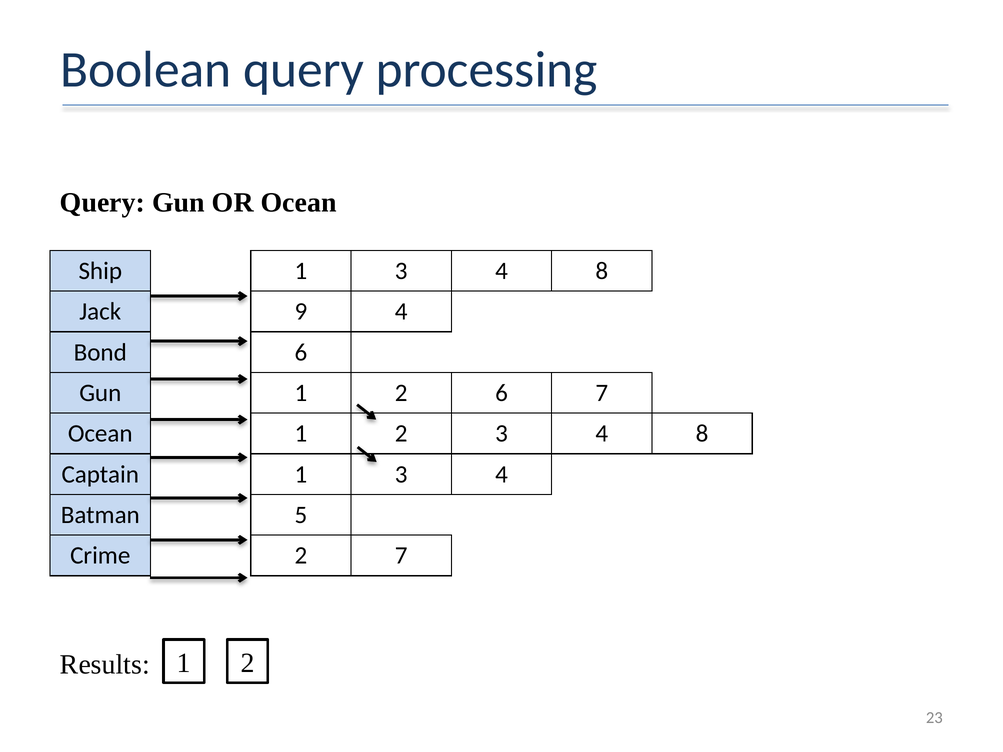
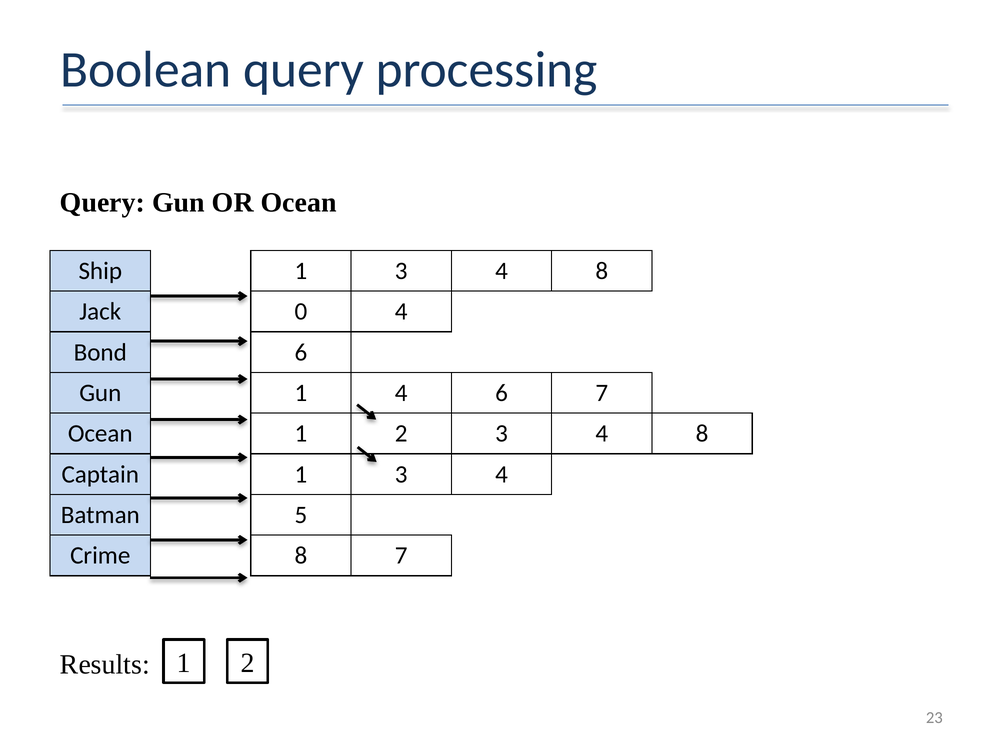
9: 9 -> 0 (301, 312)
Gun 1 2: 2 -> 4 (401, 393)
Crime 2: 2 -> 8 (301, 556)
